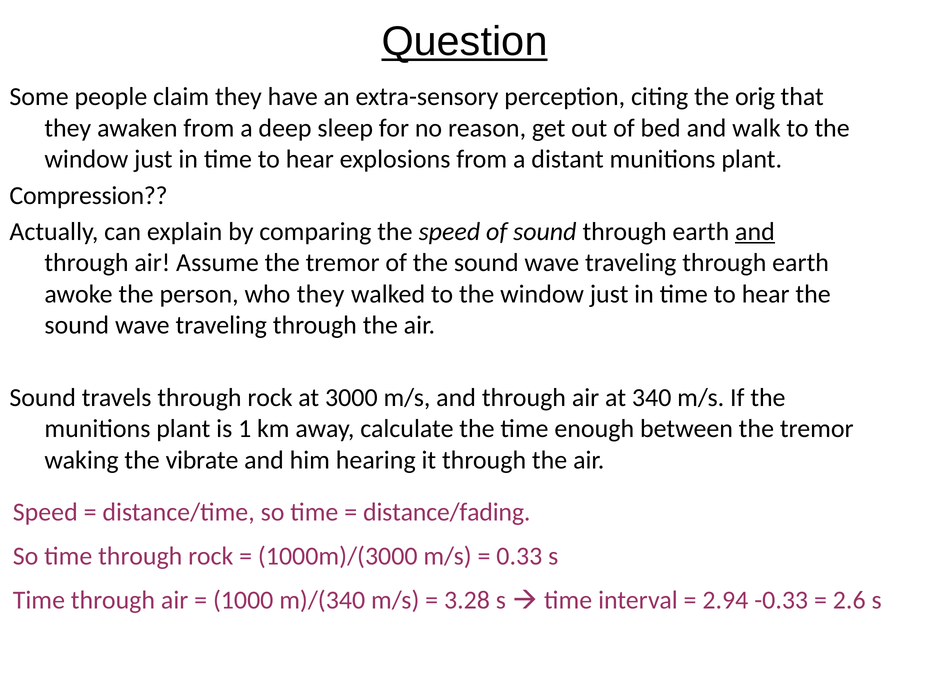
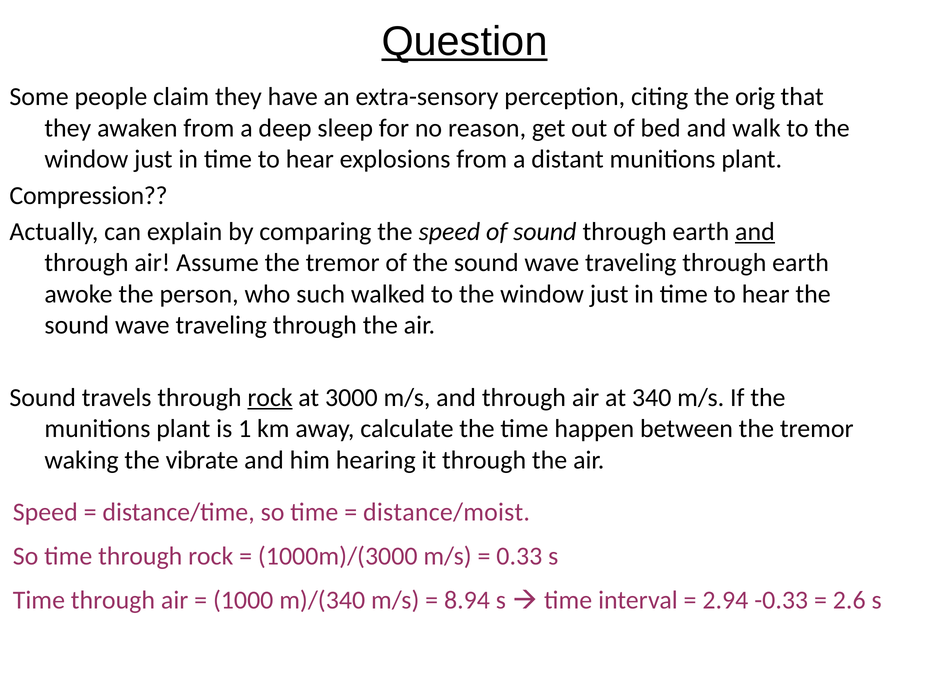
who they: they -> such (321, 294)
rock underline: none -> present (270, 398)
enough: enough -> happen (594, 429)
distance/fading: distance/fading -> distance/moist (447, 512)
3.28: 3.28 -> 8.94 (467, 600)
